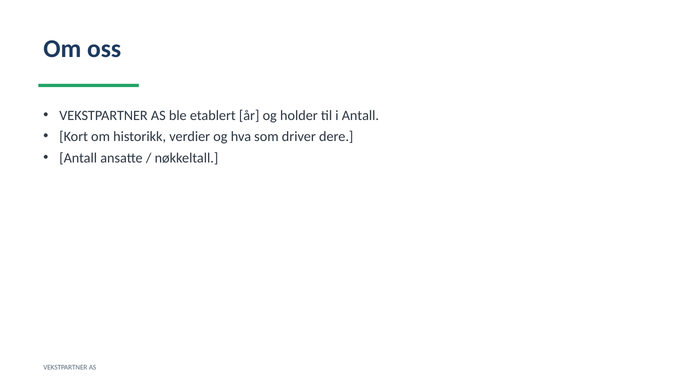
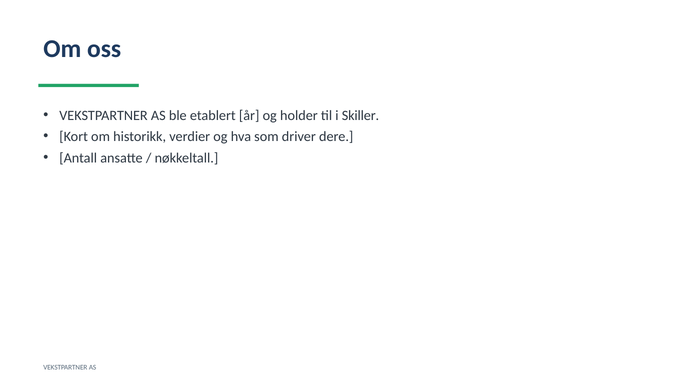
i Antall: Antall -> Skiller (360, 115)
